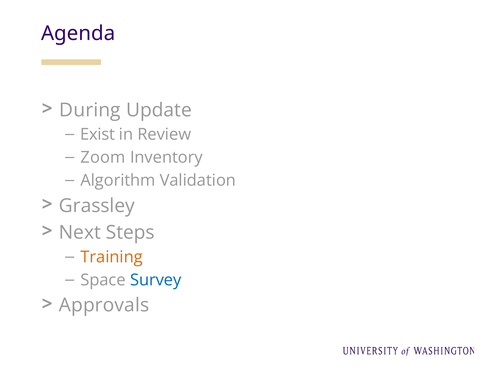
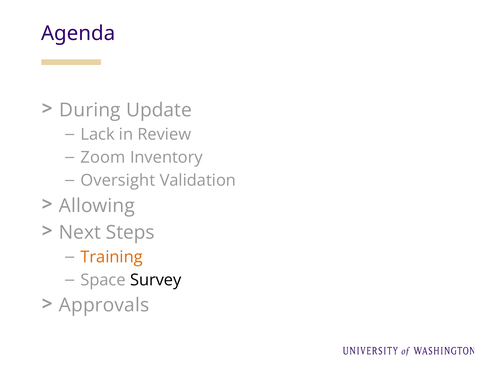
Exist: Exist -> Lack (98, 135)
Algorithm: Algorithm -> Oversight (118, 181)
Grassley: Grassley -> Allowing (97, 206)
Survey colour: blue -> black (156, 280)
